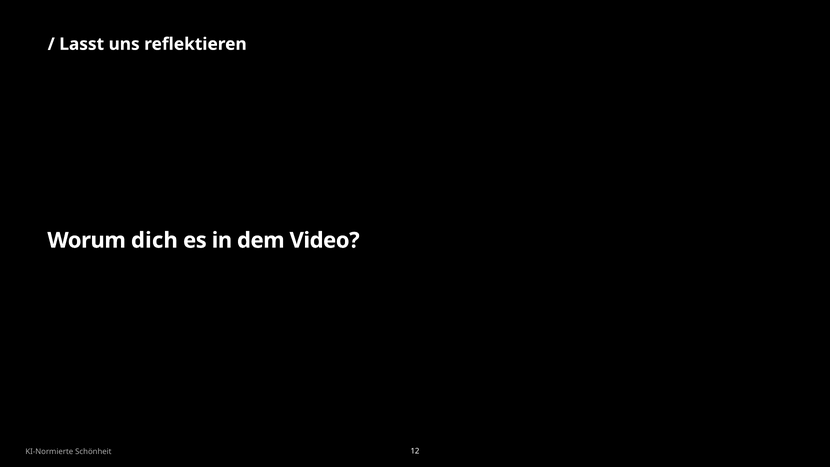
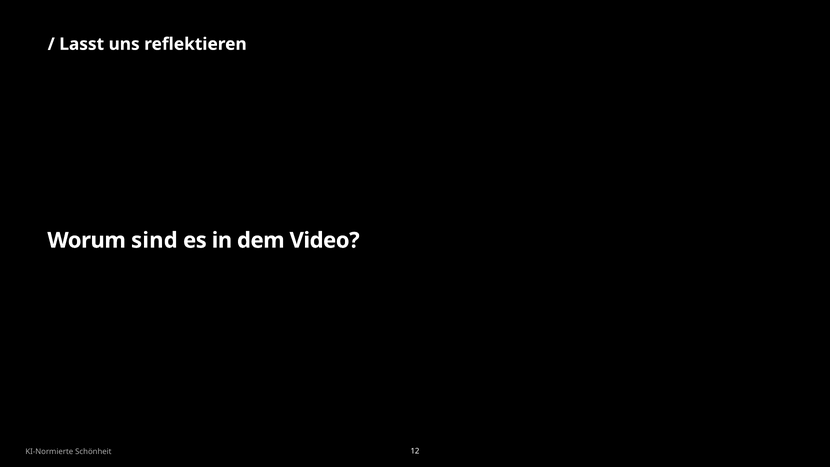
Worum dich: dich -> sind (154, 240)
